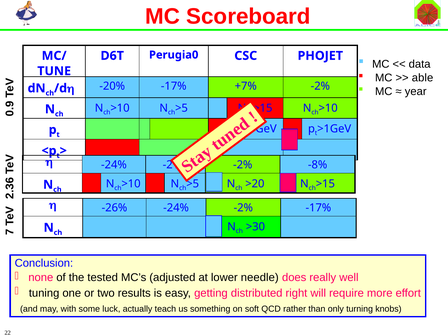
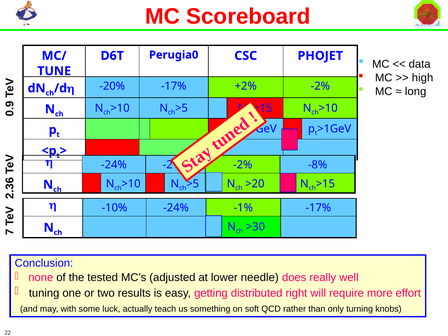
able: able -> high (423, 78)
year: year -> long (416, 91)
+7%: +7% -> +2% (246, 86)
-26%: -26% -> -10% (114, 208)
-24% -2%: -2% -> -1% (243, 208)
